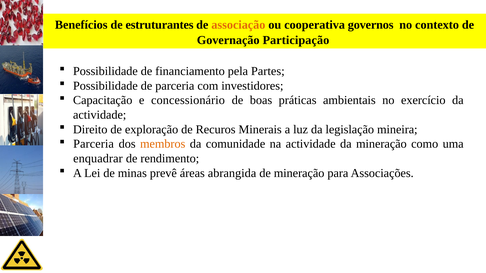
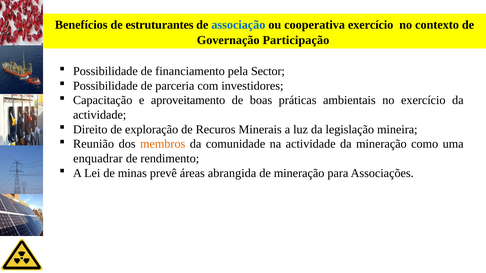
associação colour: orange -> blue (238, 25)
cooperativa governos: governos -> exercício (371, 25)
Partes: Partes -> Sector (268, 71)
concessionário: concessionário -> aproveitamento (188, 100)
Parceria: Parceria -> Reunião (94, 144)
